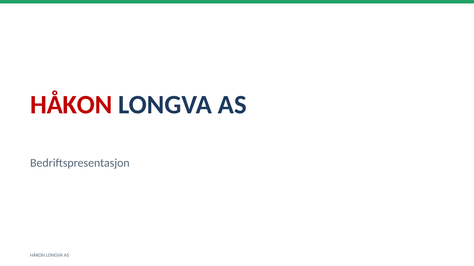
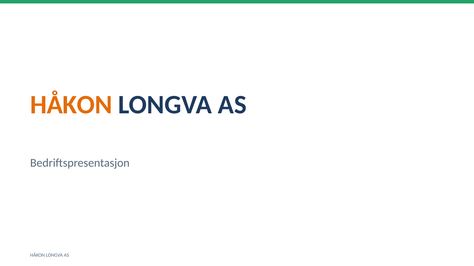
HÅKON colour: red -> orange (71, 105)
